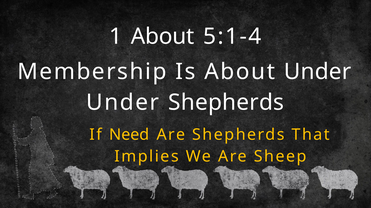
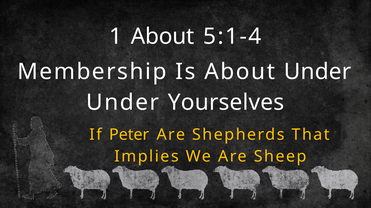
Under Shepherds: Shepherds -> Yourselves (226, 103)
Need: Need -> Peter (129, 135)
